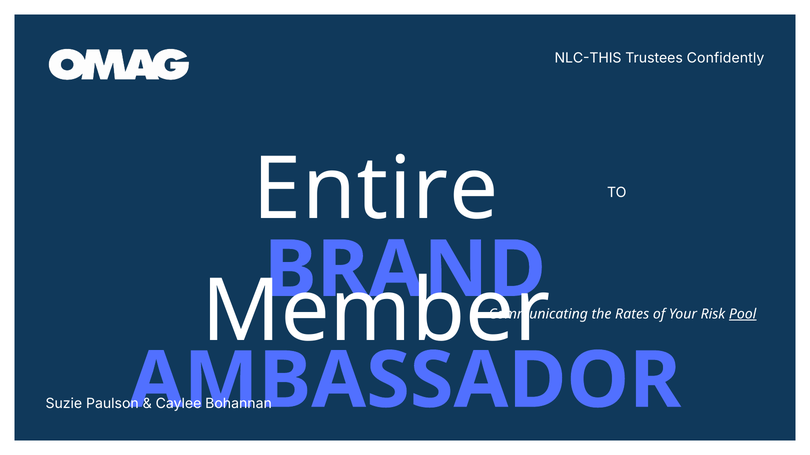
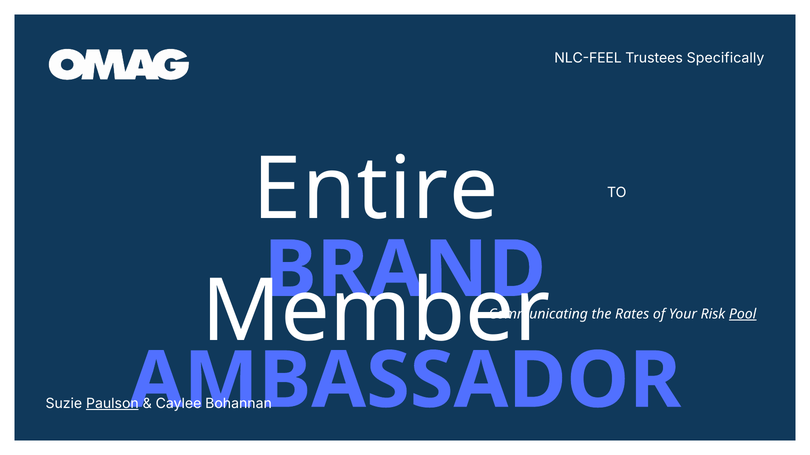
NLC-THIS: NLC-THIS -> NLC-FEEL (588, 58)
Confidently: Confidently -> Specifically (726, 58)
Paulson underline: none -> present (112, 404)
